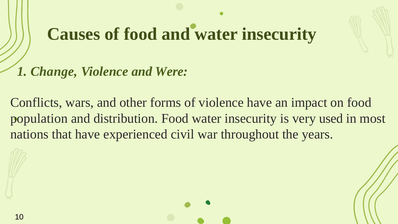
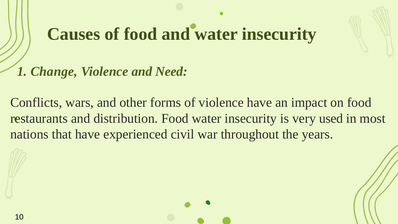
Were: Were -> Need (171, 71)
population: population -> restaurants (39, 118)
